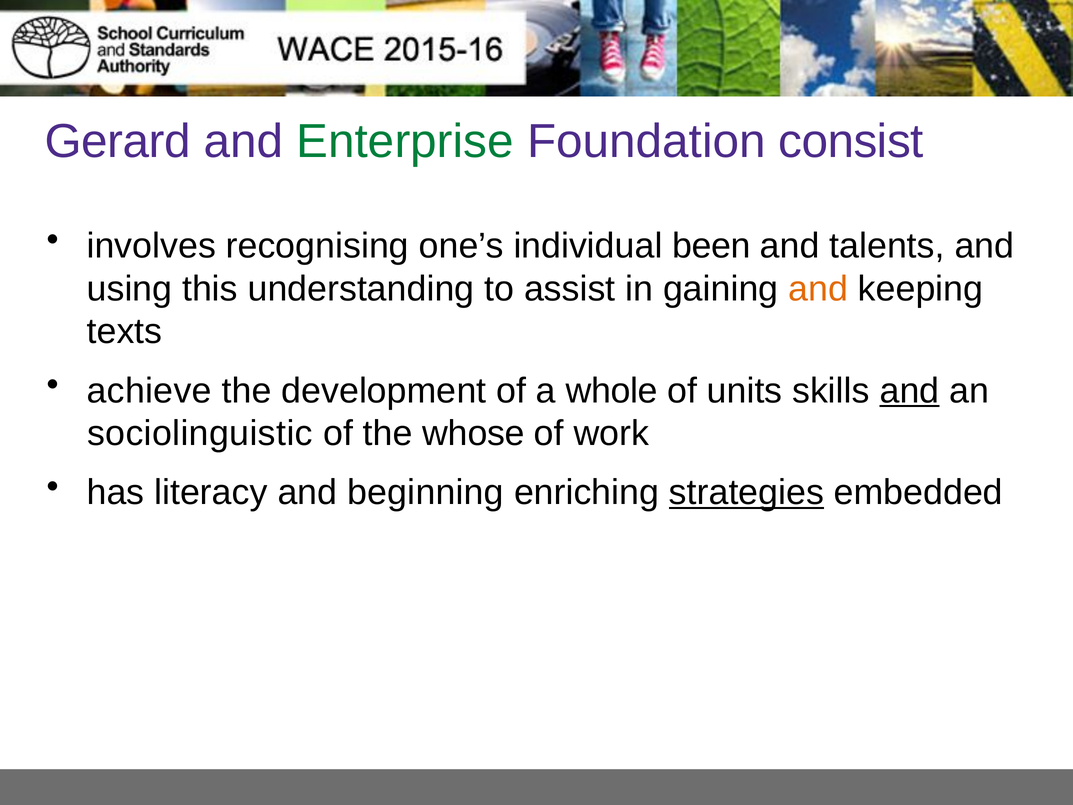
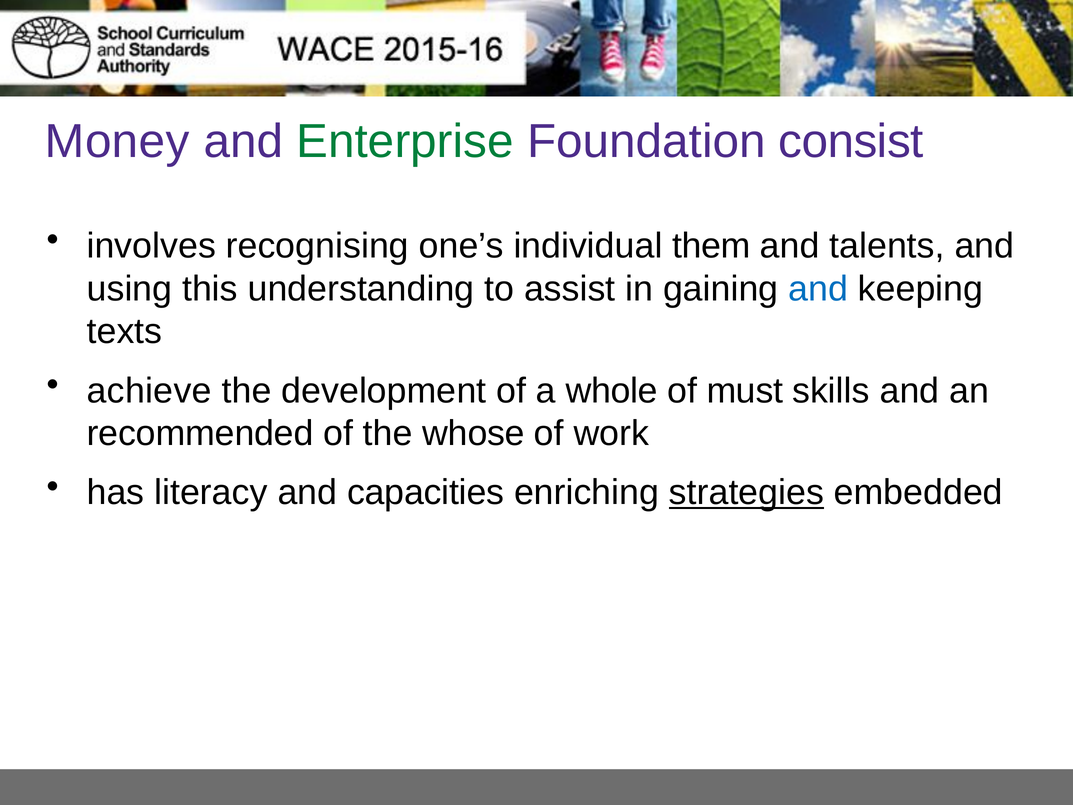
Gerard: Gerard -> Money (117, 142)
been: been -> them (711, 246)
and colour: orange -> blue (818, 289)
units: units -> must (745, 391)
and underline: present -> none (909, 391)
sociolinguistic: sociolinguistic -> recommended (200, 433)
beginning: beginning -> capacities (426, 493)
